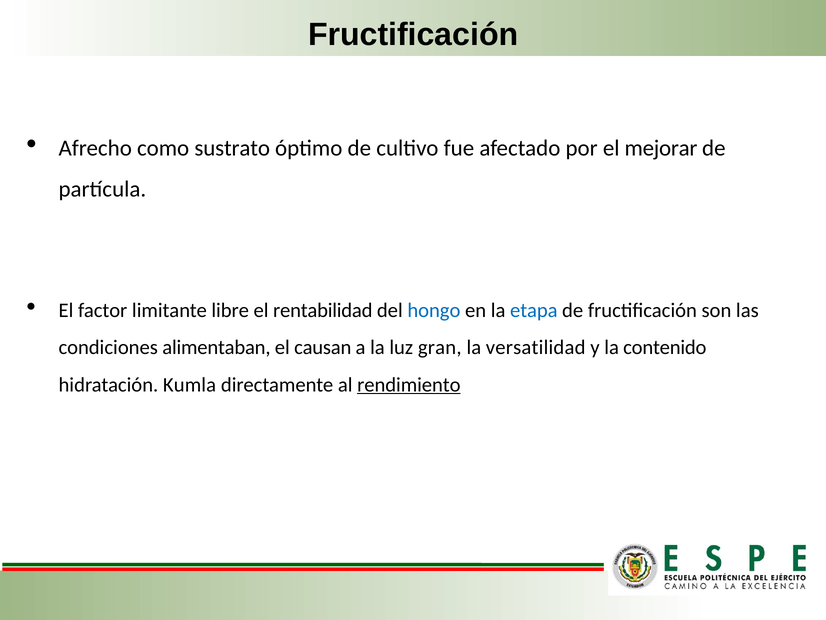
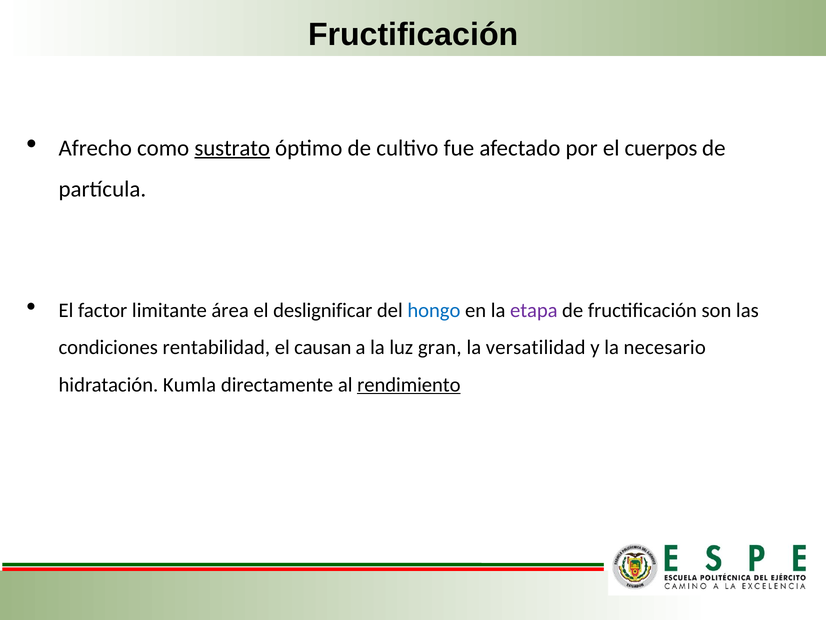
sustrato underline: none -> present (232, 148)
mejorar: mejorar -> cuerpos (661, 148)
libre: libre -> área (230, 310)
rentabilidad: rentabilidad -> deslignificar (323, 310)
etapa colour: blue -> purple (534, 310)
alimentaban: alimentaban -> rentabilidad (216, 347)
contenido: contenido -> necesario (665, 347)
